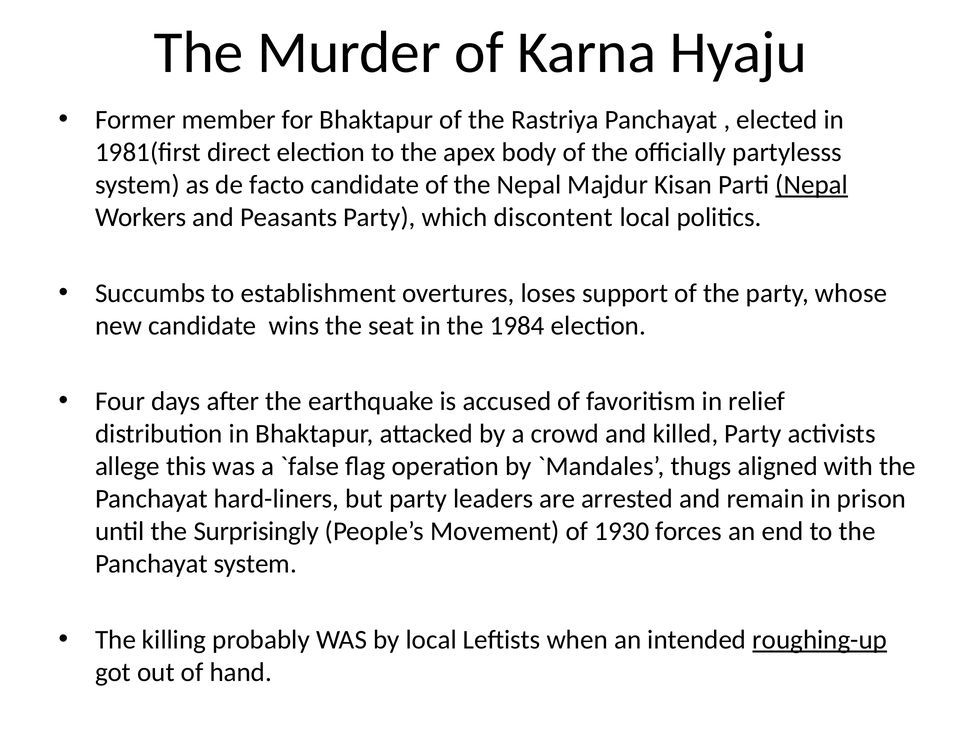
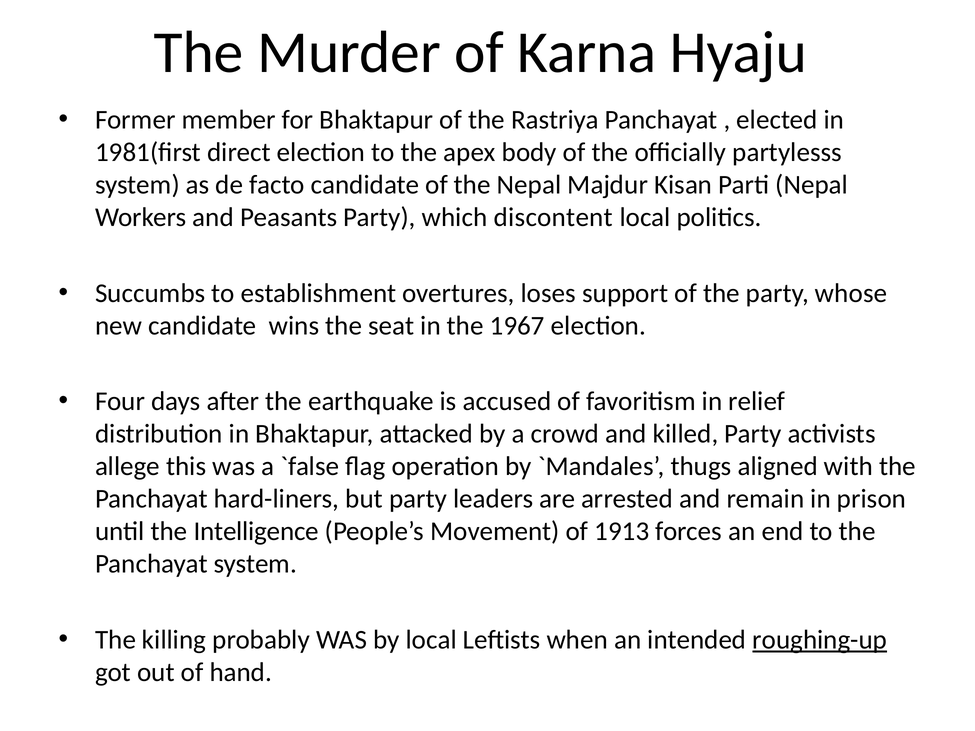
Nepal underline: present -> none (812, 185)
1984: 1984 -> 1967 (517, 326)
Surprisingly: Surprisingly -> Intelligence (256, 532)
1930: 1930 -> 1913 (622, 532)
